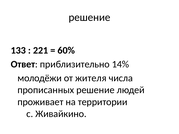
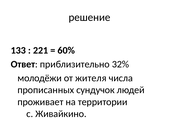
14%: 14% -> 32% (120, 64)
прописанных решение: решение -> сундучок (95, 90)
